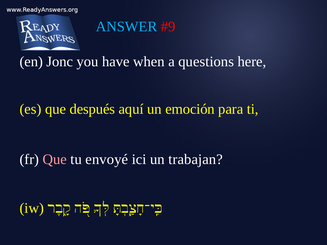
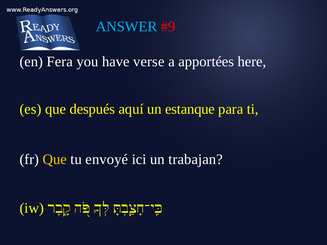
Jonc: Jonc -> Fera (60, 62)
when: when -> verse (149, 62)
questions: questions -> apportées (206, 62)
emoción: emoción -> estanque (190, 109)
Que colour: pink -> yellow (55, 160)
